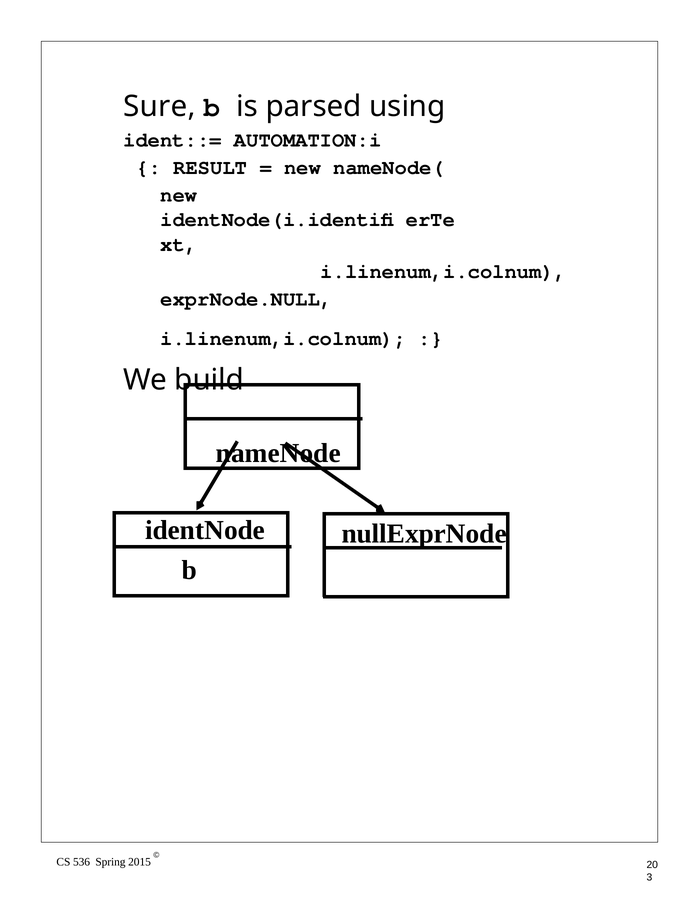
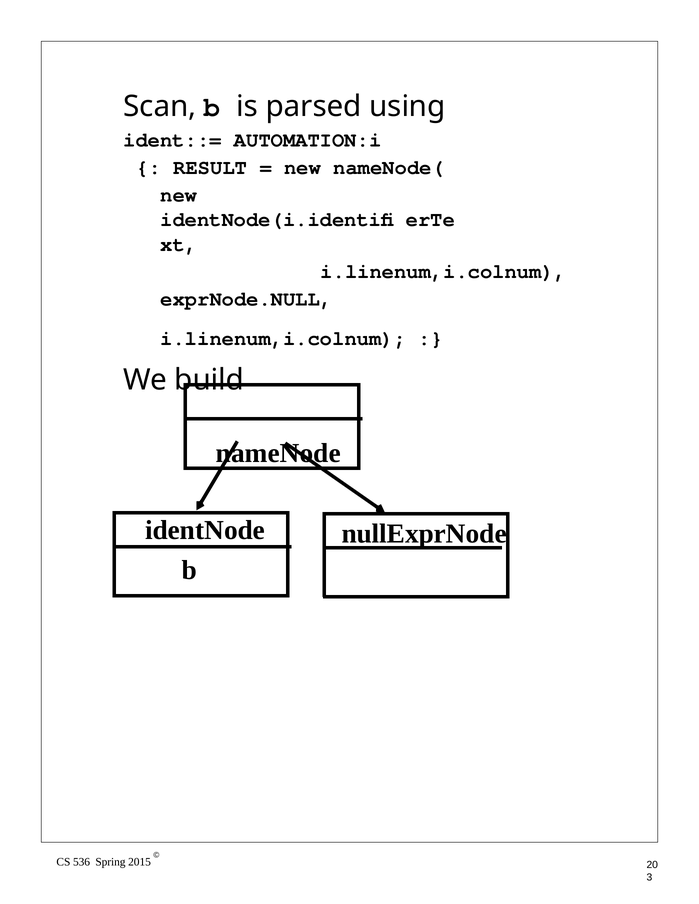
Sure: Sure -> Scan (160, 107)
